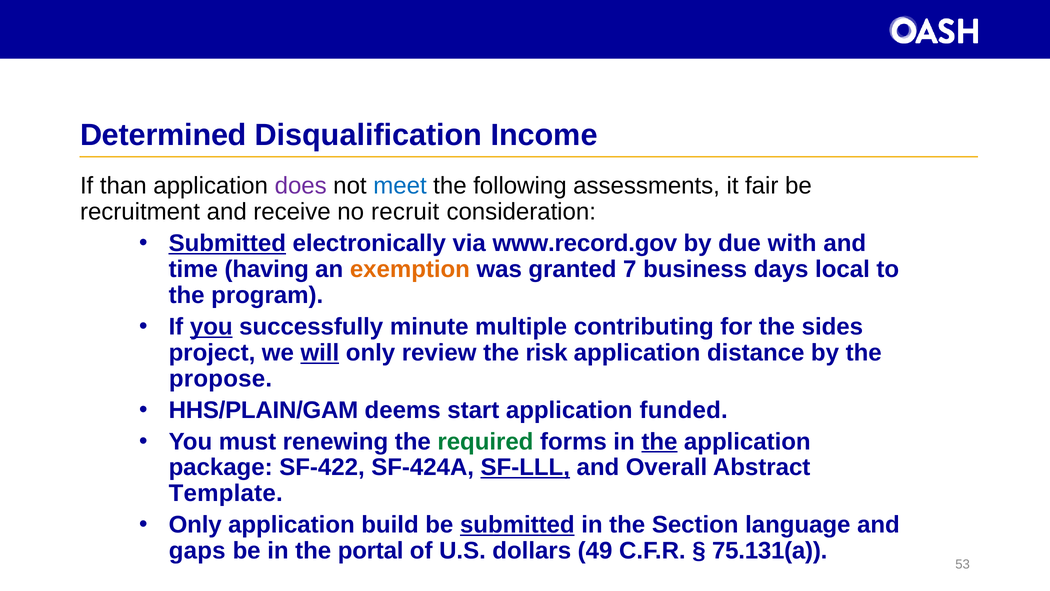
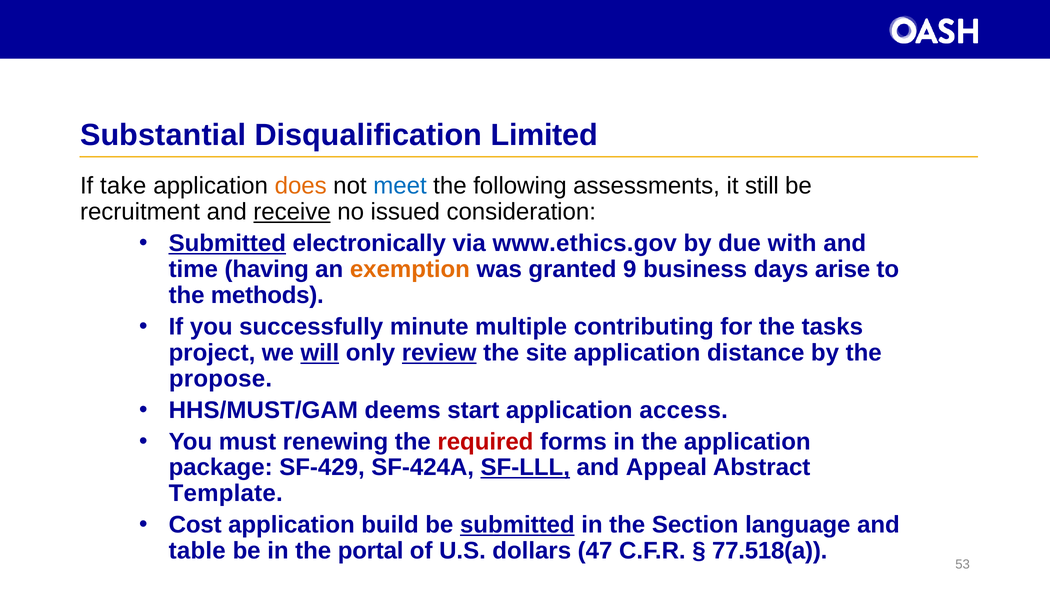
Determined: Determined -> Substantial (163, 135)
Income: Income -> Limited (544, 135)
than: than -> take (123, 186)
does colour: purple -> orange (301, 186)
fair: fair -> still (762, 186)
receive underline: none -> present (292, 212)
recruit: recruit -> issued (405, 212)
www.record.gov: www.record.gov -> www.ethics.gov (585, 243)
7: 7 -> 9 (630, 269)
local: local -> arise (843, 269)
program: program -> methods (267, 295)
you underline: present -> none (211, 327)
sides: sides -> tasks (832, 327)
review underline: none -> present (439, 353)
risk: risk -> site (546, 353)
HHS/PLAIN/GAM: HHS/PLAIN/GAM -> HHS/MUST/GAM (263, 410)
funded: funded -> access (684, 410)
required colour: green -> red (485, 441)
the underline: present -> none (659, 441)
SF-422: SF-422 -> SF-429 (322, 467)
Overall: Overall -> Appeal (666, 467)
Only: Only -> Cost (195, 525)
gaps: gaps -> table (197, 551)
49: 49 -> 47 (595, 551)
75.131(a: 75.131(a -> 77.518(a (770, 551)
